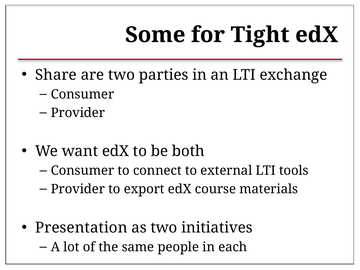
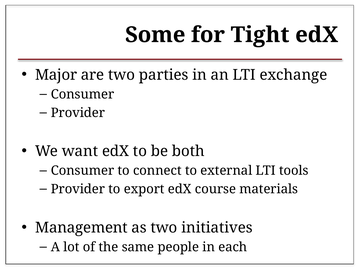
Share: Share -> Major (56, 75)
Presentation: Presentation -> Management (81, 228)
